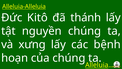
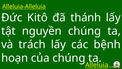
xưng: xưng -> trách (32, 44)
